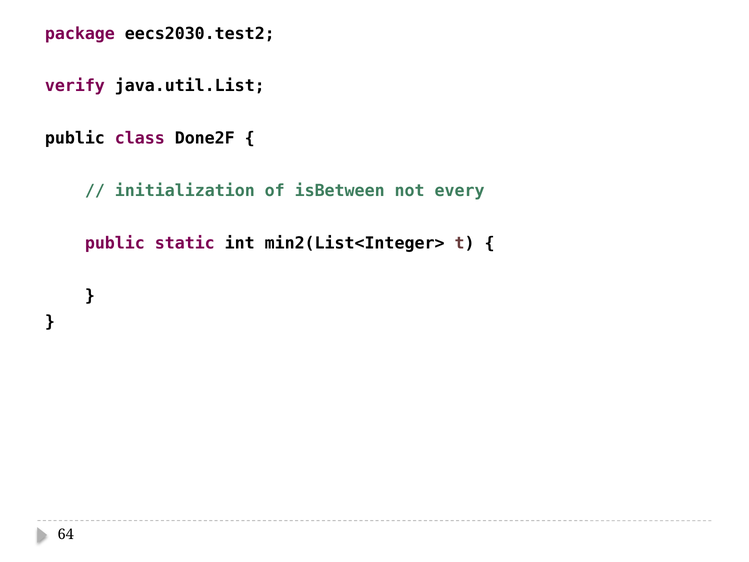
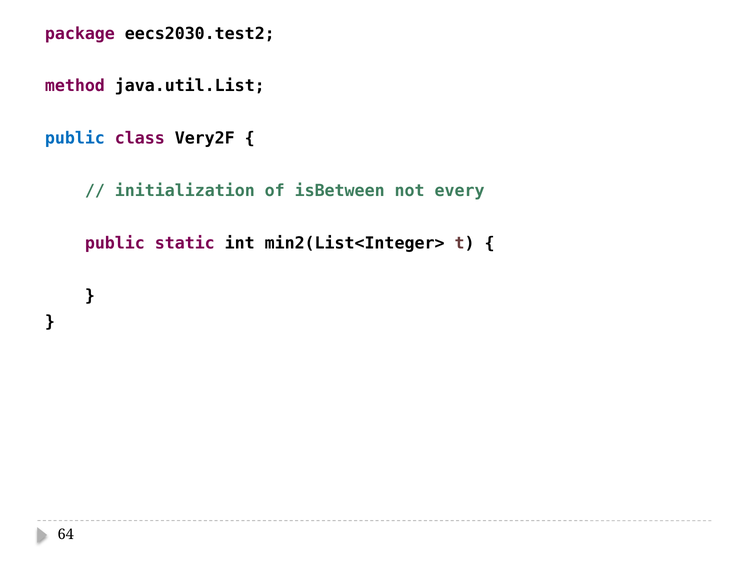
verify: verify -> method (75, 86)
public colour: black -> blue (75, 138)
Done2F: Done2F -> Very2F (205, 138)
